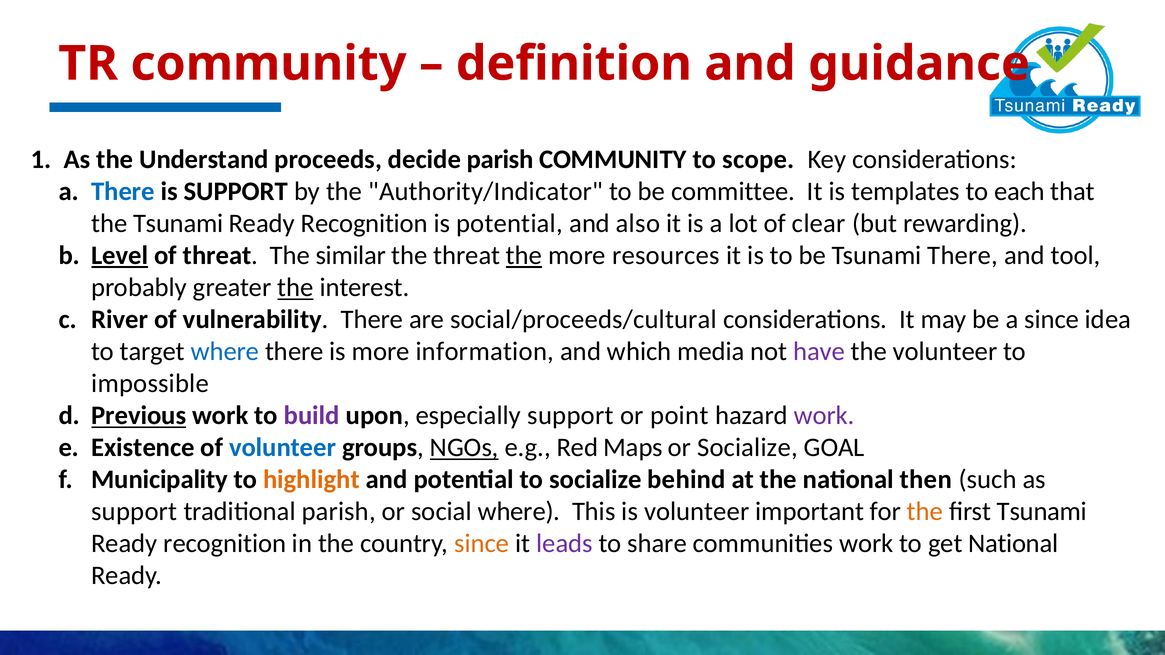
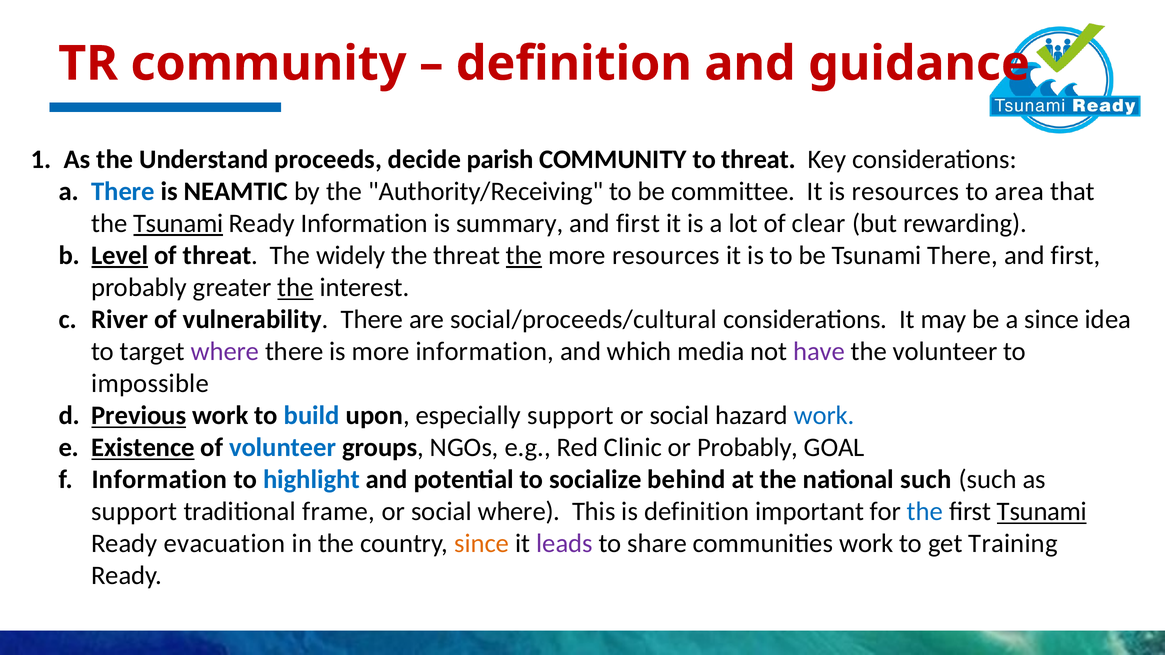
to scope: scope -> threat (759, 160)
is SUPPORT: SUPPORT -> NEAMTIC (236, 192)
Authority/Indicator: Authority/Indicator -> Authority/Receiving (486, 192)
is templates: templates -> resources (905, 192)
each: each -> area (1019, 192)
Tsunami underline: none -> present (178, 224)
Recognition: Recognition -> Information (364, 224)
is potential: potential -> summary (510, 224)
also: also -> first (638, 224)
similar: similar -> widely (351, 256)
tool: tool -> first (1076, 256)
where colour: blue -> purple (225, 352)
build colour: purple -> blue (312, 416)
point: point -> social (680, 416)
work colour: purple -> blue (824, 416)
Existence underline: none -> present (143, 448)
NGOs underline: present -> none (464, 448)
Maps: Maps -> Clinic (633, 448)
or Socialize: Socialize -> Probably (748, 448)
Municipality: Municipality -> Information (159, 480)
highlight colour: orange -> blue (311, 480)
national then: then -> such (926, 480)
traditional parish: parish -> frame (339, 512)
is volunteer: volunteer -> definition (697, 512)
the colour: orange -> blue (925, 512)
Tsunami underline: none -> present (1042, 512)
recognition: recognition -> evacuation (224, 544)
get National: National -> Training (1013, 544)
